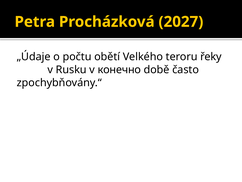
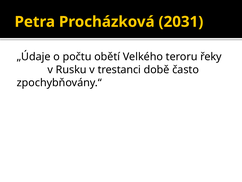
2027: 2027 -> 2031 (181, 22)
конечно: конечно -> trestanci (119, 70)
